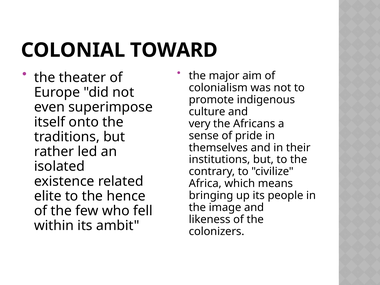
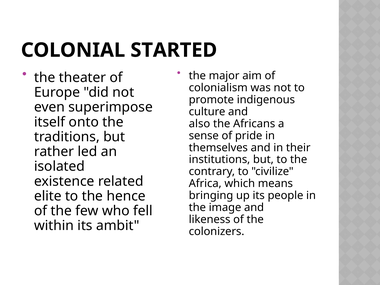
TOWARD: TOWARD -> STARTED (174, 50)
very: very -> also (200, 124)
